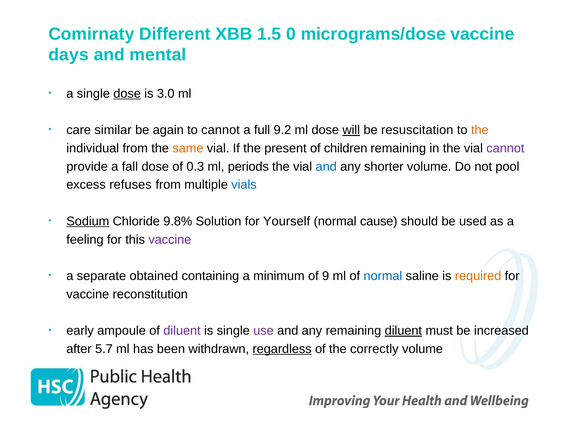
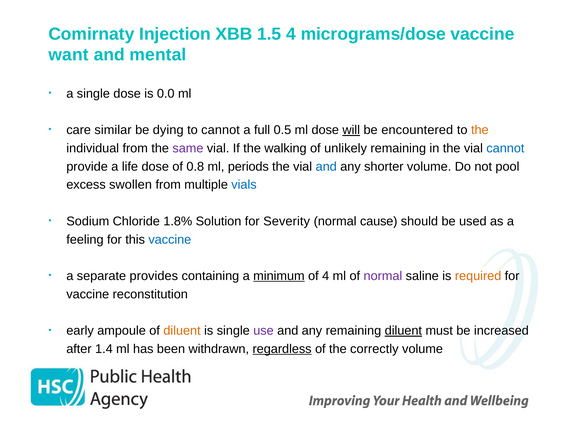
Different: Different -> Injection (175, 34)
1.5 0: 0 -> 4 (291, 34)
days: days -> want (69, 55)
dose underline: present -> none (127, 94)
3.0: 3.0 -> 0.0 (166, 94)
again: again -> dying (168, 130)
9.2: 9.2 -> 0.5 (282, 130)
resuscitation: resuscitation -> encountered (417, 130)
same colour: orange -> purple (188, 148)
present: present -> walking (286, 148)
children: children -> unlikely (346, 148)
cannot colour: purple -> blue (505, 148)
fall: fall -> life (130, 167)
0.3: 0.3 -> 0.8 (195, 167)
refuses: refuses -> swollen (131, 185)
Sodium underline: present -> none (88, 221)
9.8%: 9.8% -> 1.8% (178, 221)
Yourself: Yourself -> Severity (287, 221)
vaccine colour: purple -> blue (170, 240)
obtained: obtained -> provides (154, 276)
minimum underline: none -> present (279, 276)
of 9: 9 -> 4 (326, 276)
normal colour: blue -> purple (383, 276)
diluent colour: purple -> orange (182, 331)
5.7: 5.7 -> 1.4 (104, 349)
